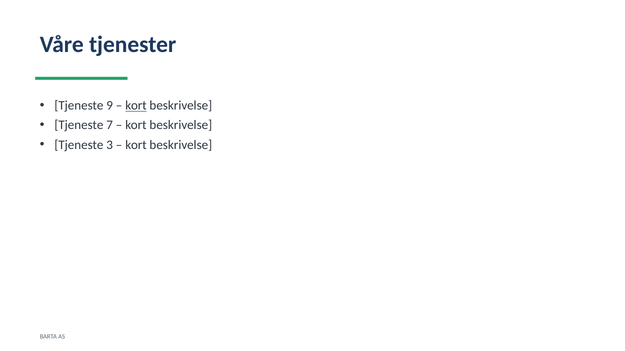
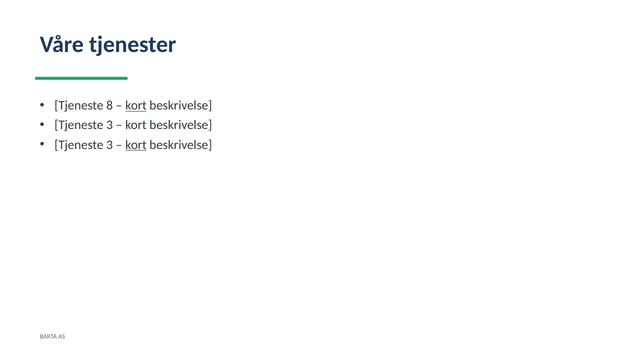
9: 9 -> 8 (110, 106)
7: 7 -> 3 (110, 125)
kort underline: none -> present (136, 145)
